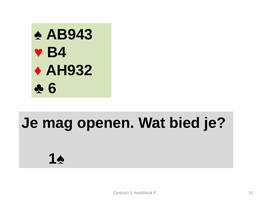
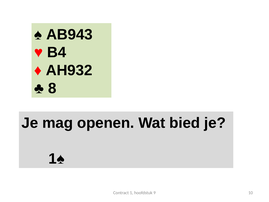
6: 6 -> 8 (52, 88)
